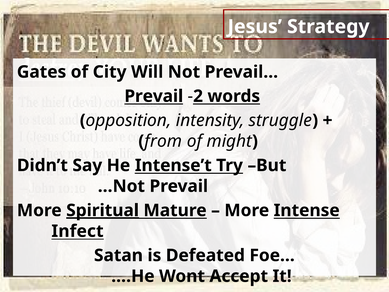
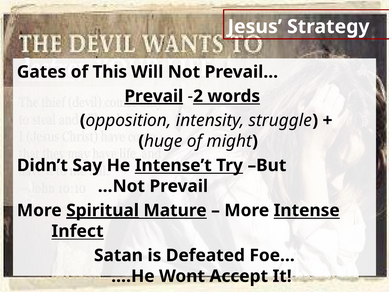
City: City -> This (110, 72)
Prevail underline: none -> present (154, 96)
from: from -> huge (163, 141)
